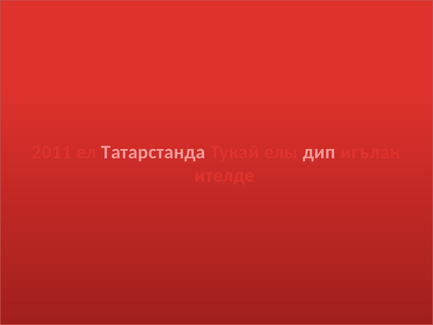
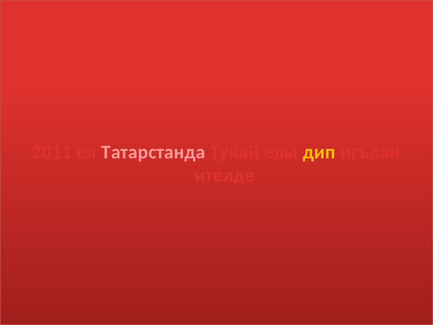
дип colour: pink -> yellow (319, 152)
